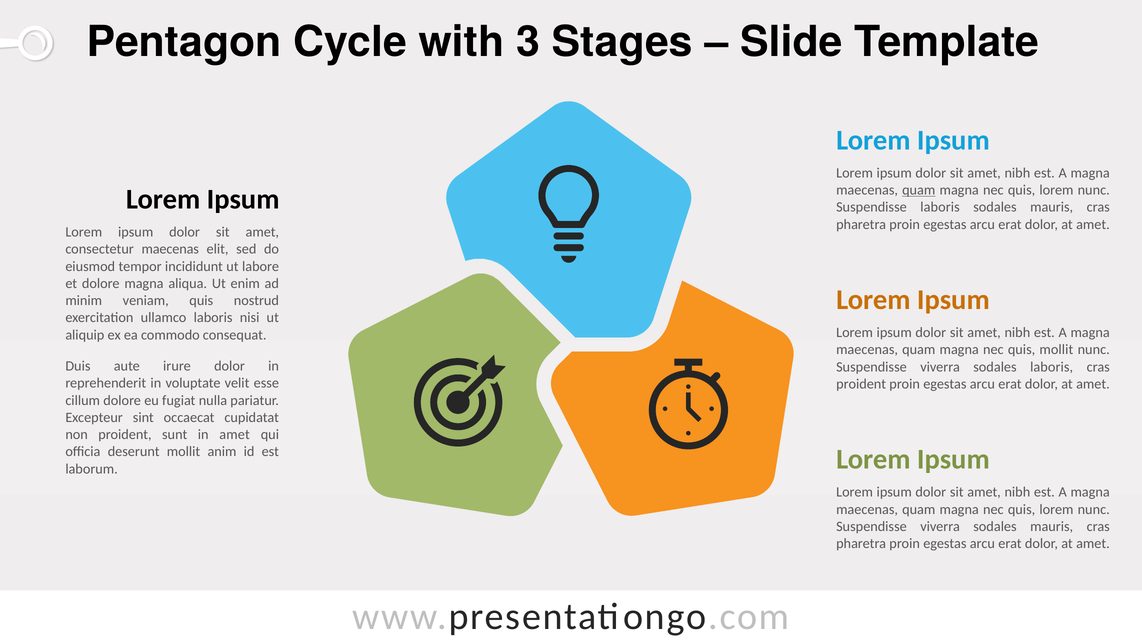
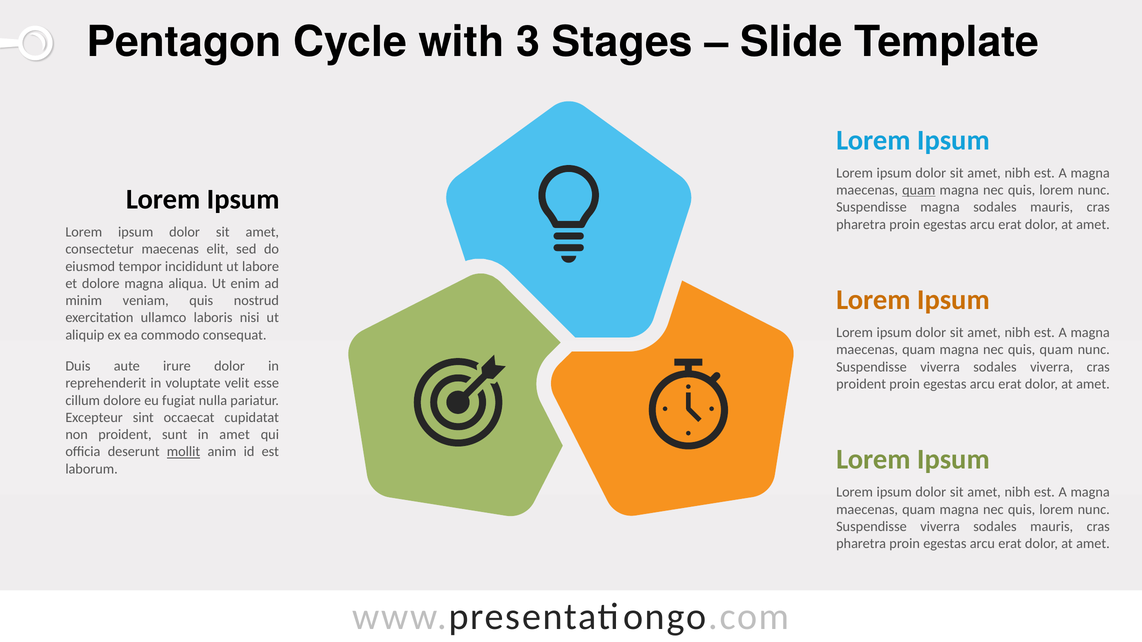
Suspendisse laboris: laboris -> magna (940, 207)
quis mollit: mollit -> quam (1056, 350)
sodales laboris: laboris -> viverra (1052, 367)
mollit underline: none -> present (184, 452)
